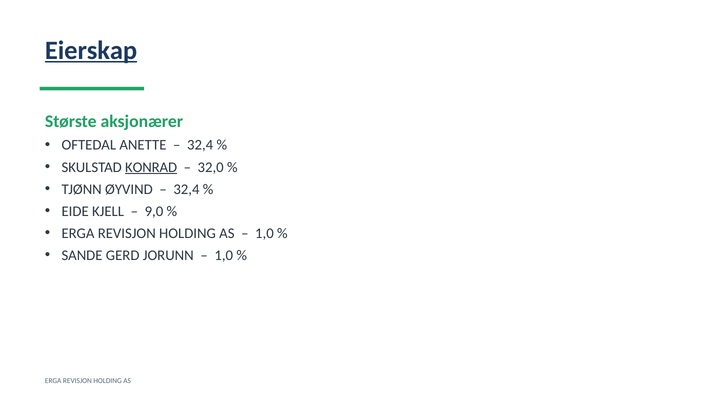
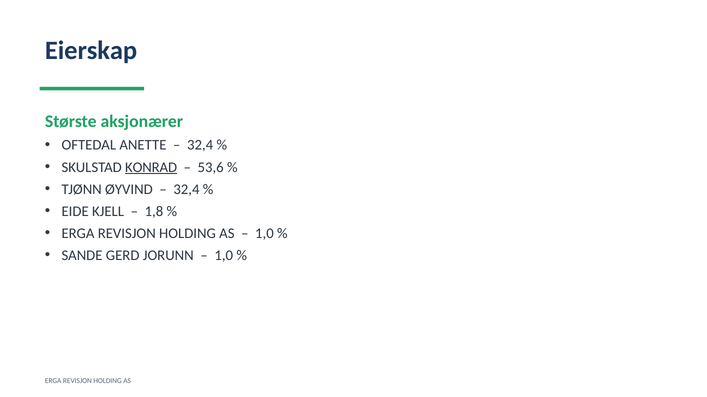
Eierskap underline: present -> none (91, 50)
32,0: 32,0 -> 53,6 (211, 167)
9,0: 9,0 -> 1,8 (154, 212)
